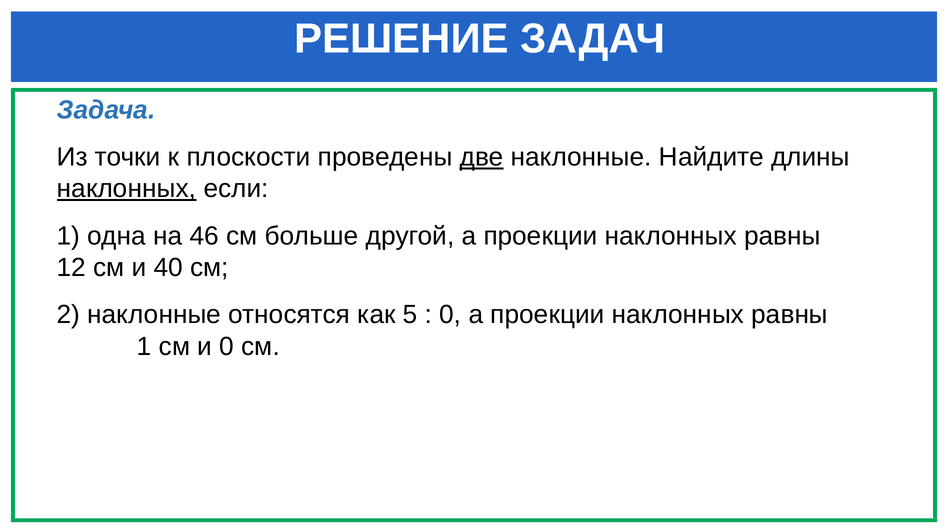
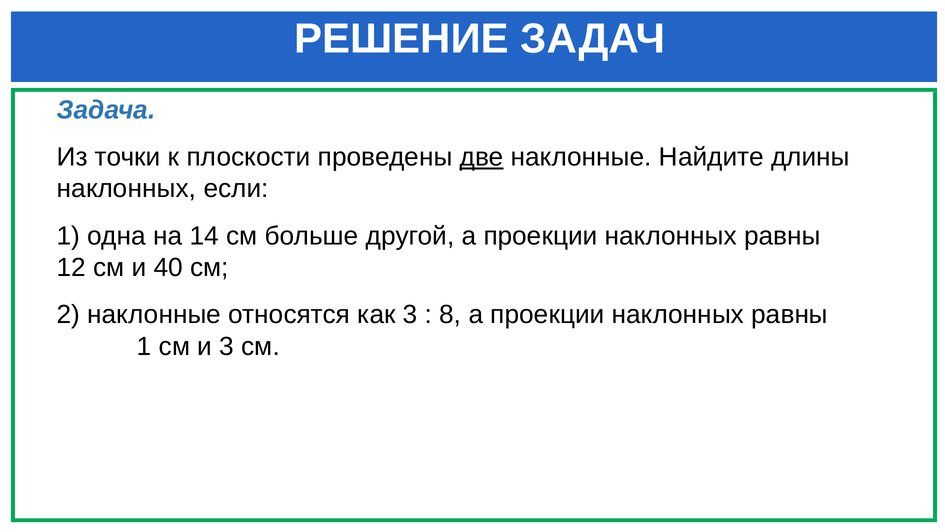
наклонных underline: present -> none (126, 189)
46: 46 -> 14 (204, 236)
как 5: 5 -> 3 (410, 315)
0: 0 -> 8 (450, 315)
и 0: 0 -> 3 (227, 346)
